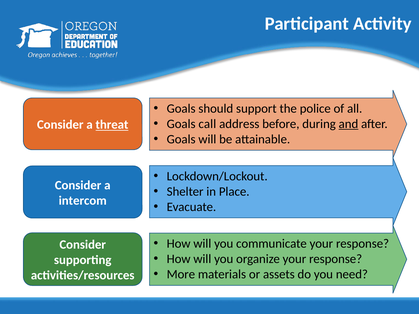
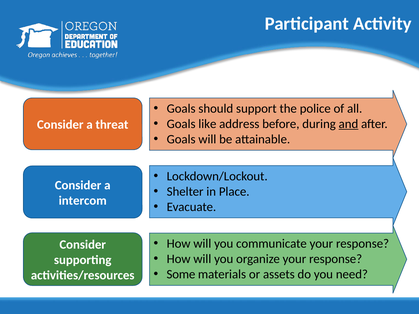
call: call -> like (207, 124)
threat underline: present -> none (112, 125)
More: More -> Some (181, 275)
